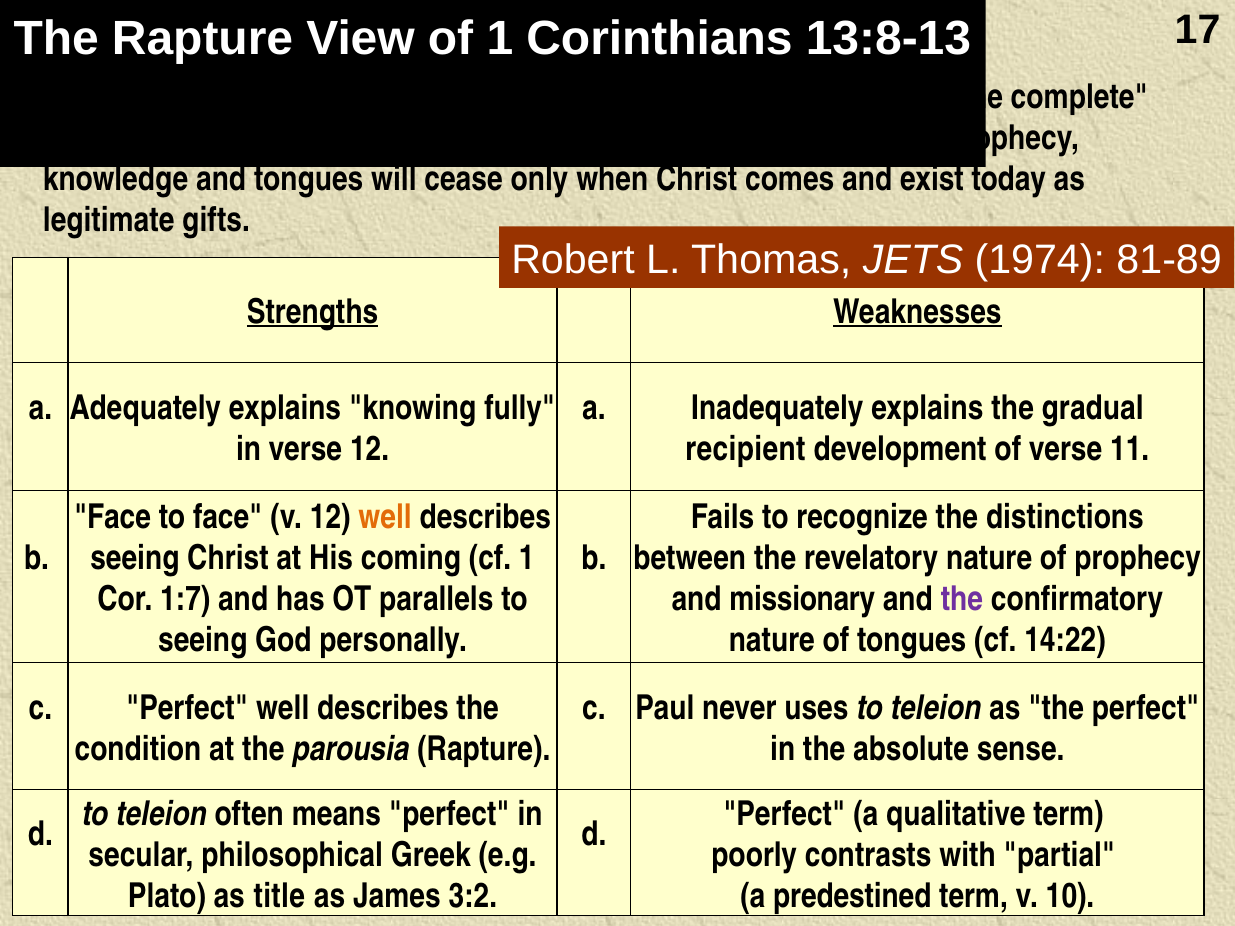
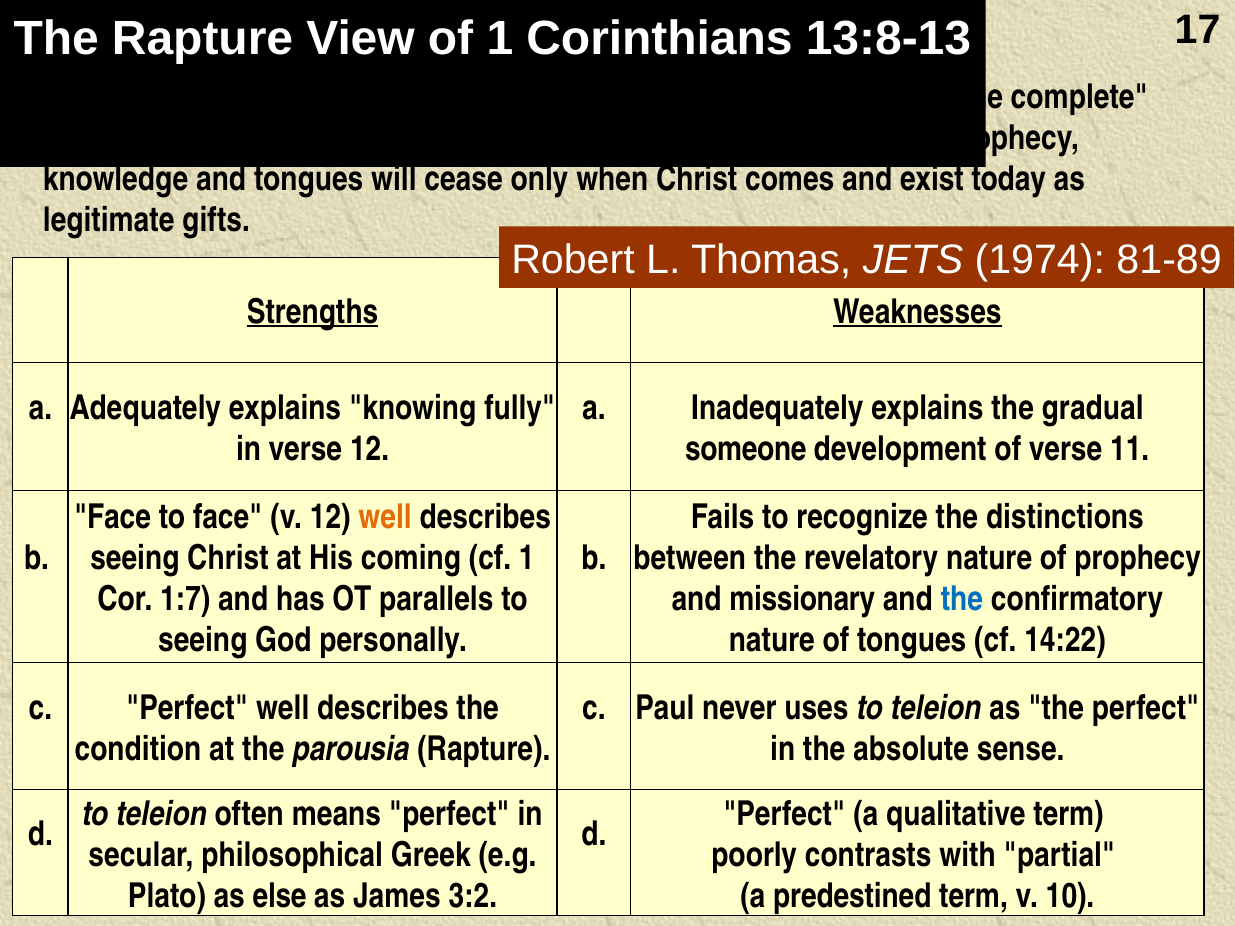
recipient: recipient -> someone (746, 450)
the colour: purple -> blue (962, 600)
title: title -> else (280, 897)
